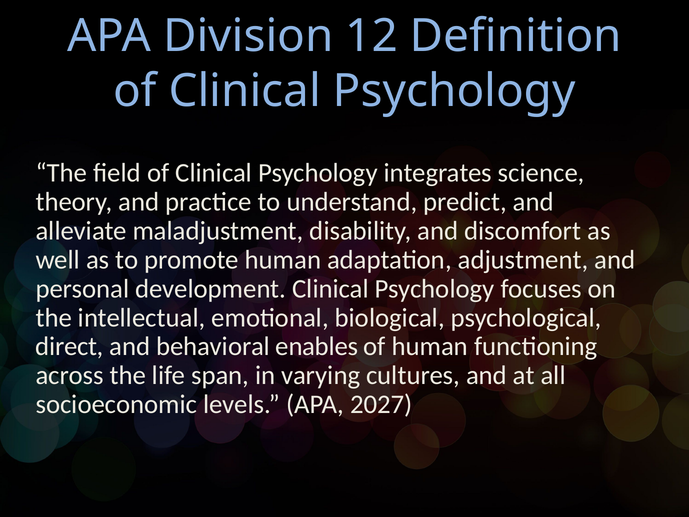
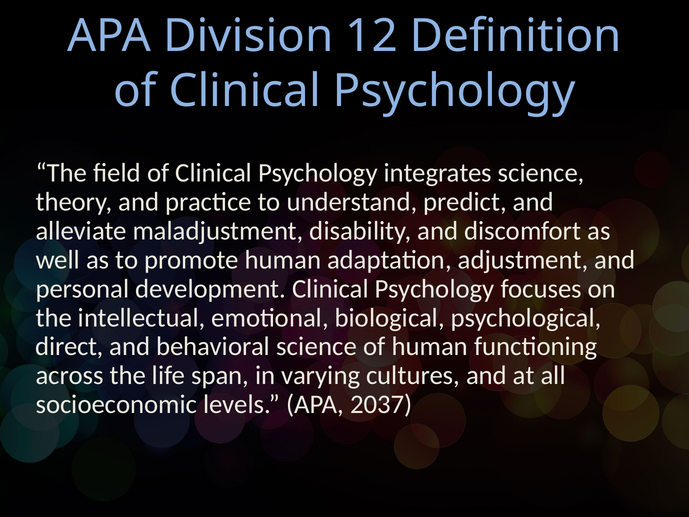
behavioral enables: enables -> science (317, 346)
2027: 2027 -> 2037 (381, 404)
